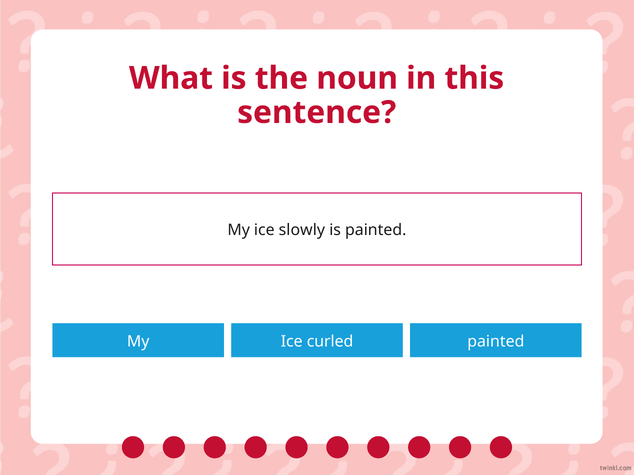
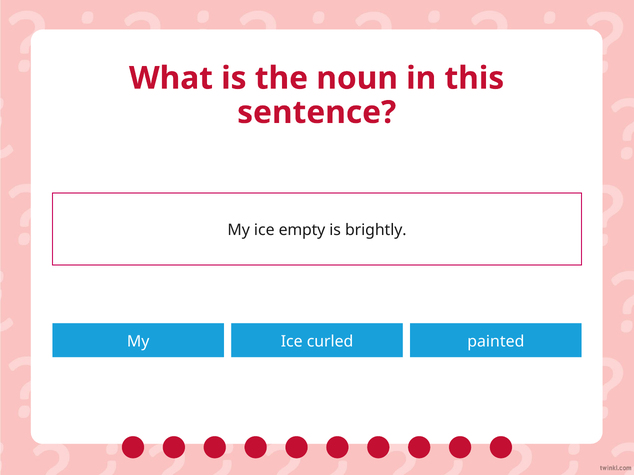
slowly: slowly -> empty (302, 230)
is painted: painted -> brightly (376, 230)
